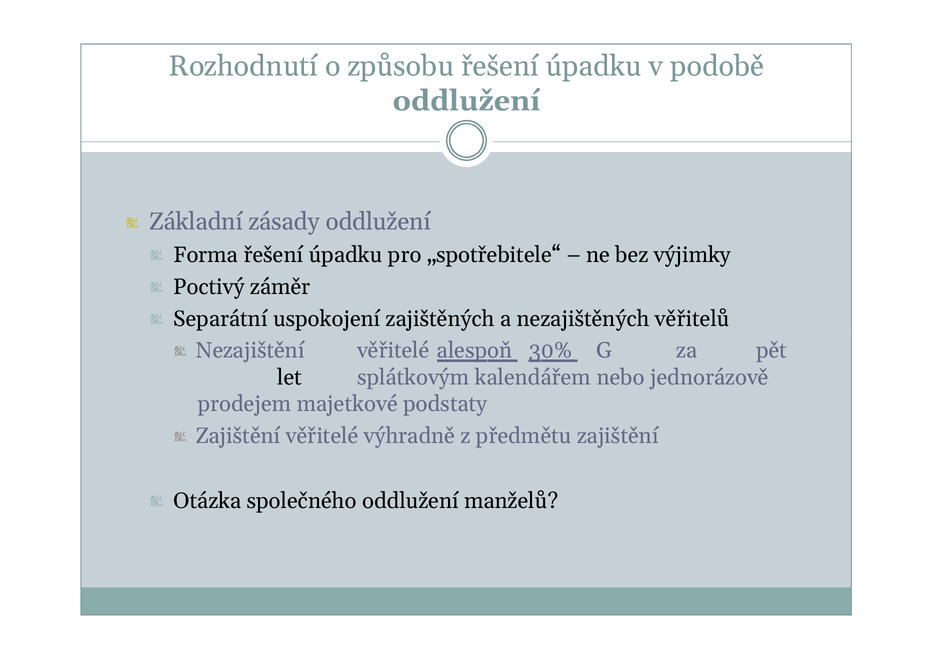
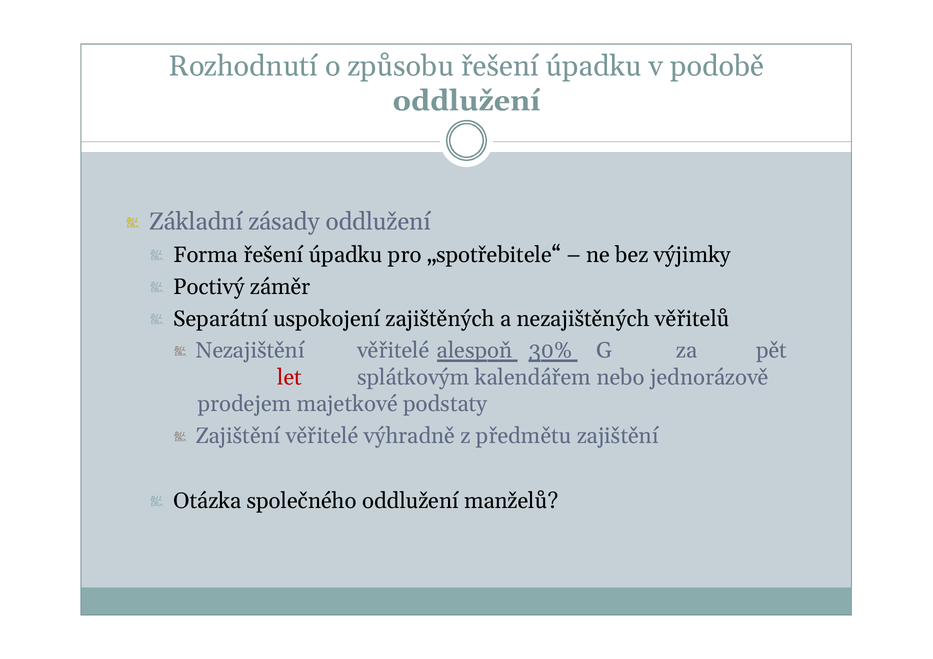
let colour: black -> red (290, 377)
